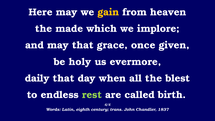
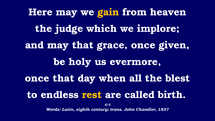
made: made -> judge (69, 29)
daily: daily -> once (37, 78)
rest colour: light green -> yellow (92, 95)
